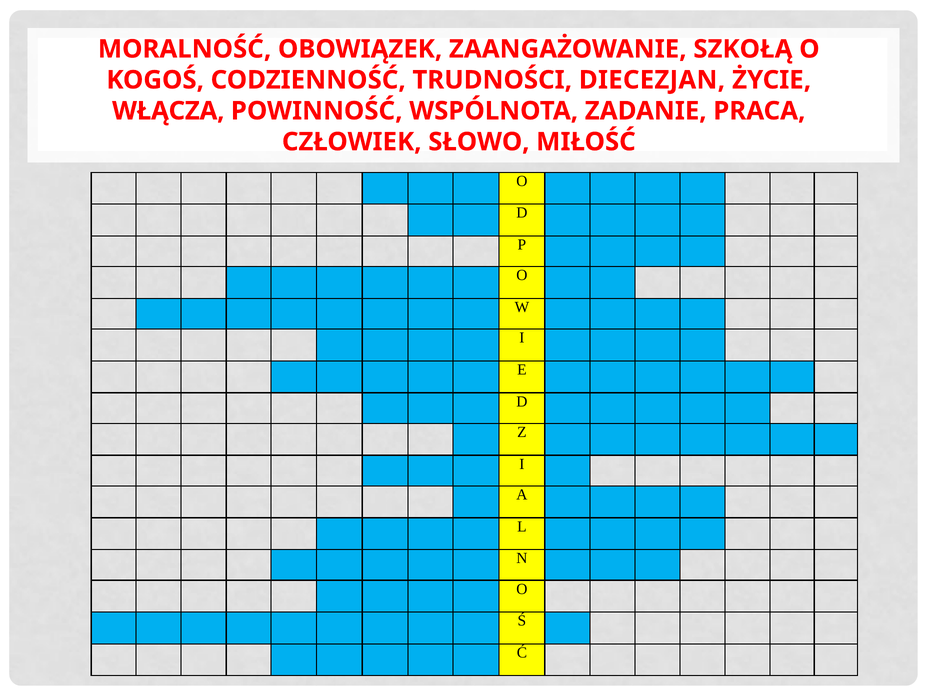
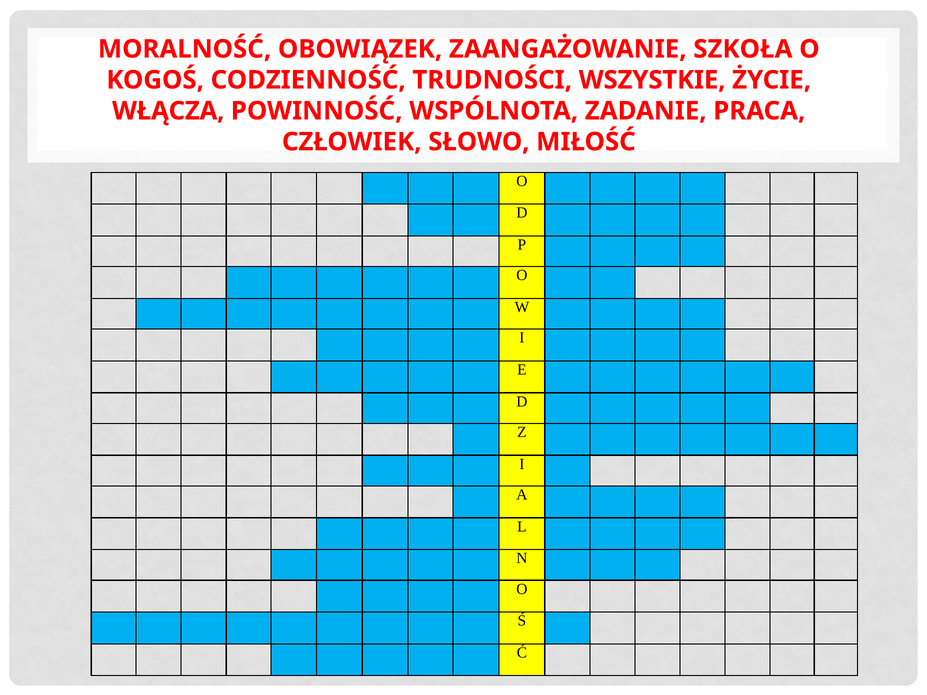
SZKOŁĄ: SZKOŁĄ -> SZKOŁA (743, 49)
DIECEZJAN: DIECEZJAN -> WSZYSTKIE (652, 80)
